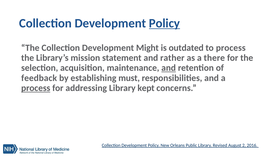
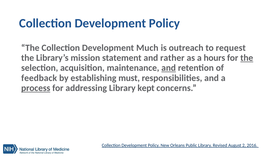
Policy underline: present -> none (164, 23)
Might: Might -> Much (147, 48)
outdated: outdated -> outreach (186, 48)
to process: process -> request (231, 48)
there: there -> hours (214, 58)
the underline: none -> present (247, 58)
